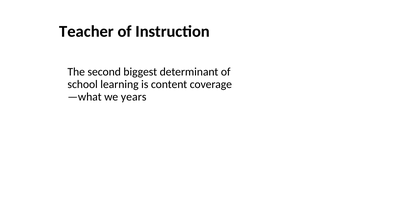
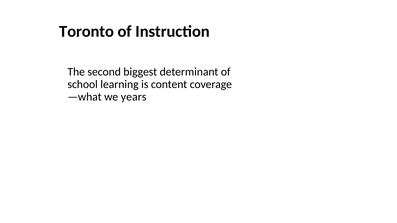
Teacher: Teacher -> Toronto (87, 32)
